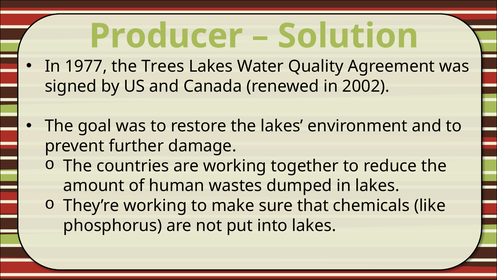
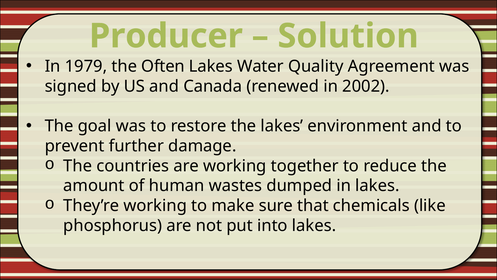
1977: 1977 -> 1979 (86, 66)
Trees: Trees -> Often (163, 66)
